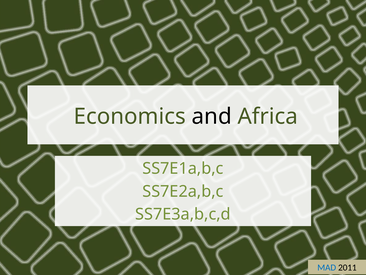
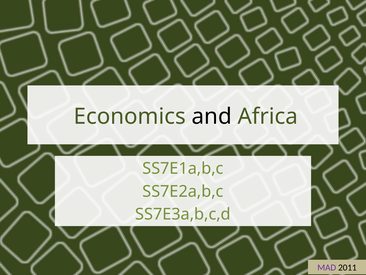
MAD colour: blue -> purple (327, 267)
